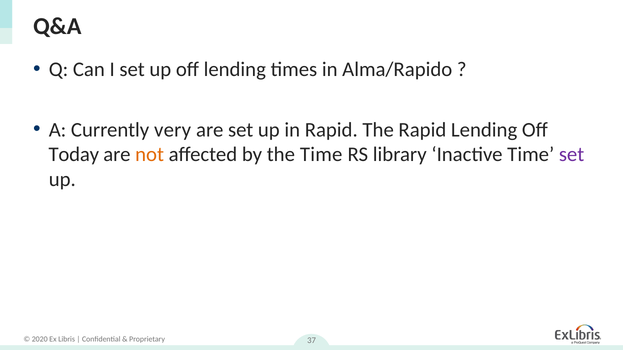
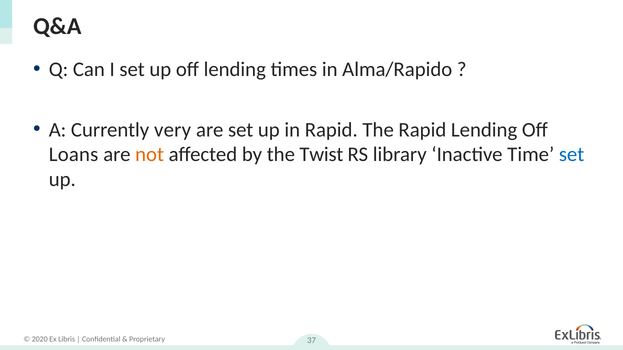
Today: Today -> Loans (74, 155)
the Time: Time -> Twist (321, 155)
set colour: purple -> blue (572, 155)
